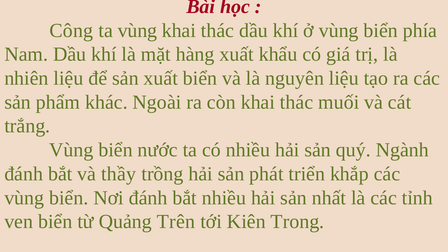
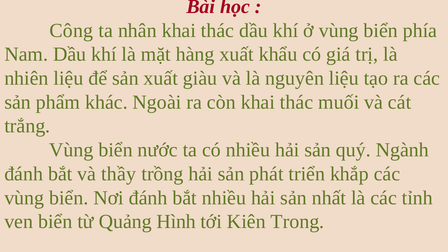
ta vùng: vùng -> nhân (137, 30)
xuất biển: biển -> giàu (200, 78)
Trên: Trên -> Hình (176, 222)
